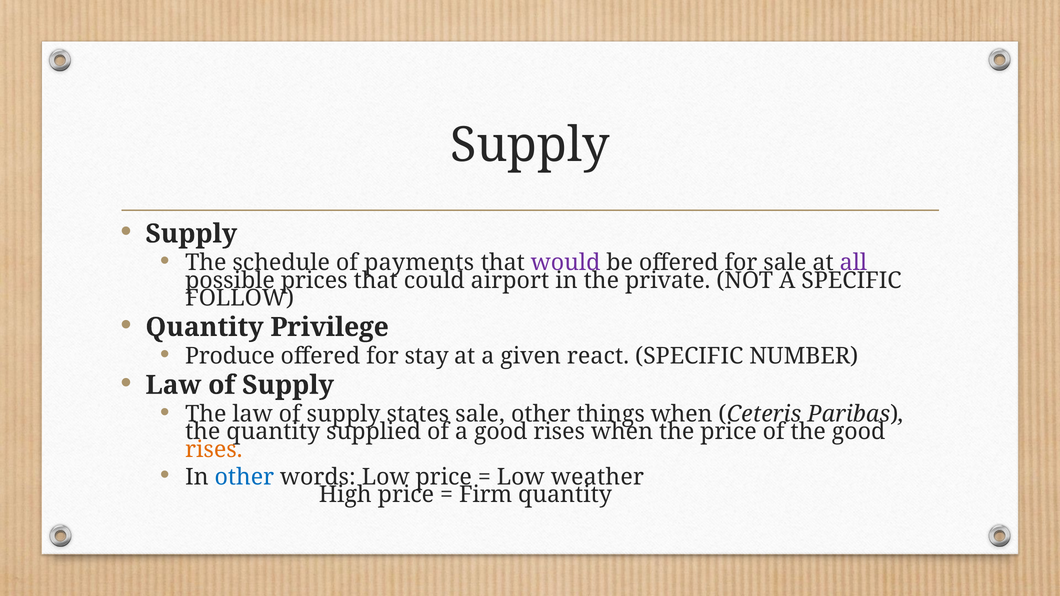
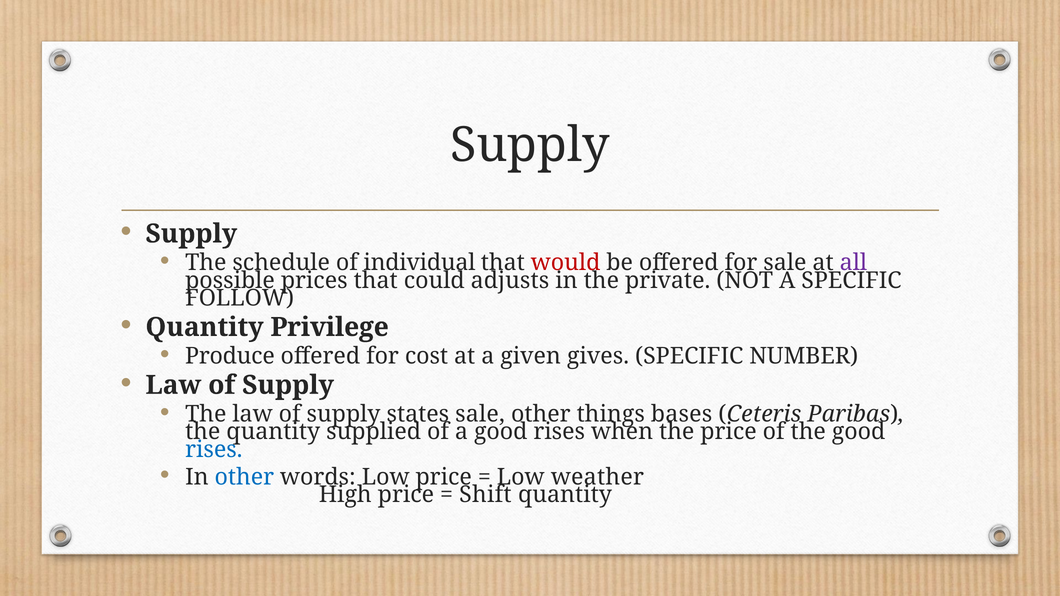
payments: payments -> individual (419, 263)
would colour: purple -> red (566, 263)
airport: airport -> adjusts (510, 281)
stay: stay -> cost (426, 356)
react: react -> gives (598, 356)
things when: when -> bases (682, 414)
rises colour: orange -> blue (214, 450)
Firm: Firm -> Shift (485, 495)
